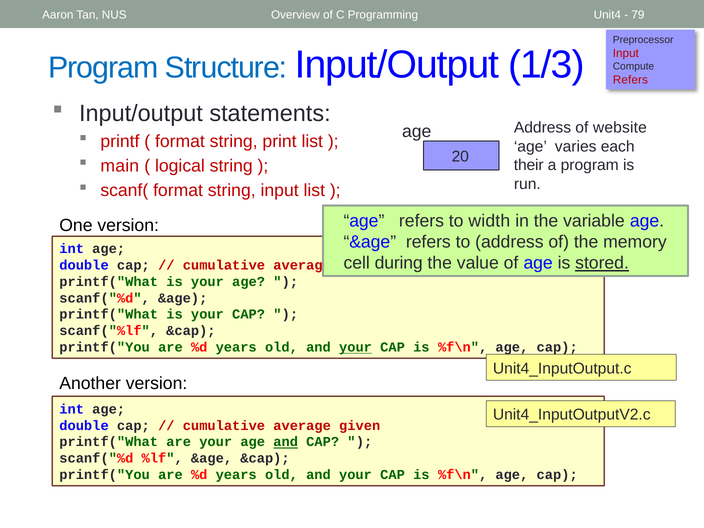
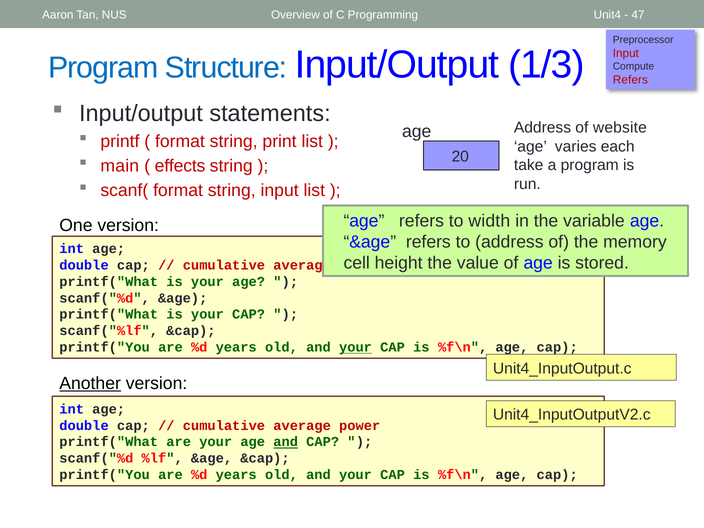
79: 79 -> 47 (638, 15)
logical: logical -> effects (180, 166)
their: their -> take (529, 165)
during: during -> height (399, 263)
stored underline: present -> none (602, 263)
Another underline: none -> present (90, 383)
given: given -> power (360, 426)
